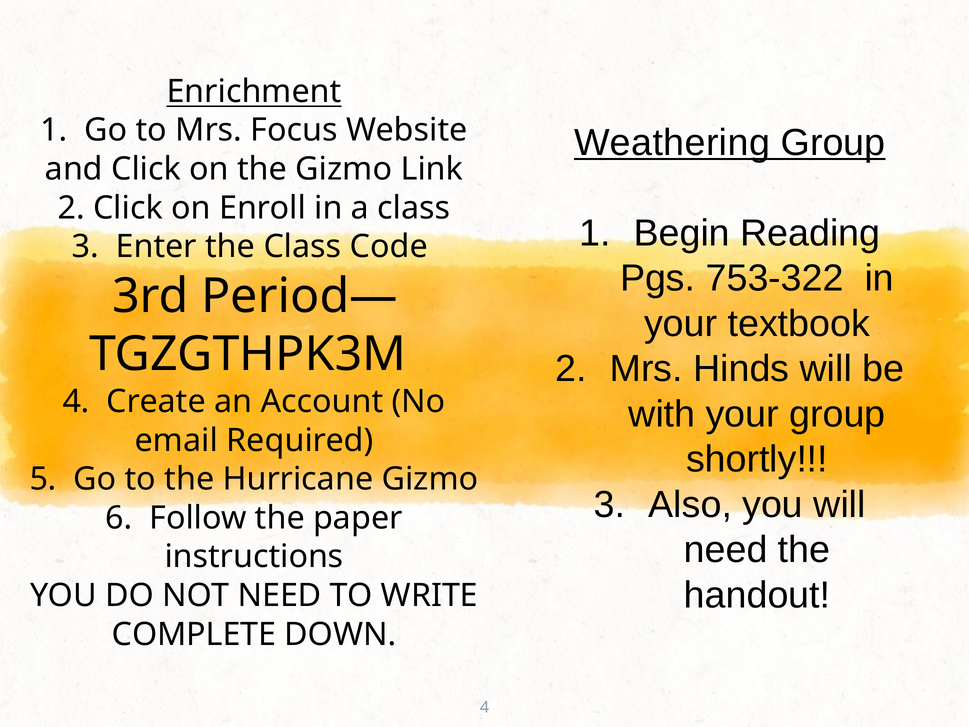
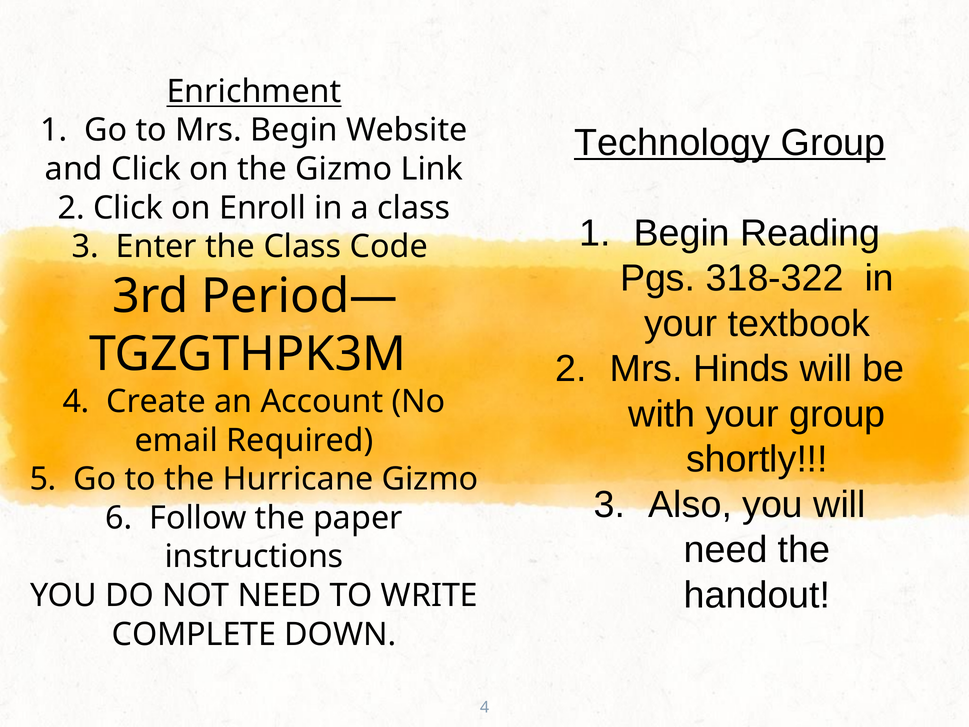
Mrs Focus: Focus -> Begin (294, 130)
Weathering: Weathering -> Technology (672, 143)
753-322: 753-322 -> 318-322 (775, 278)
